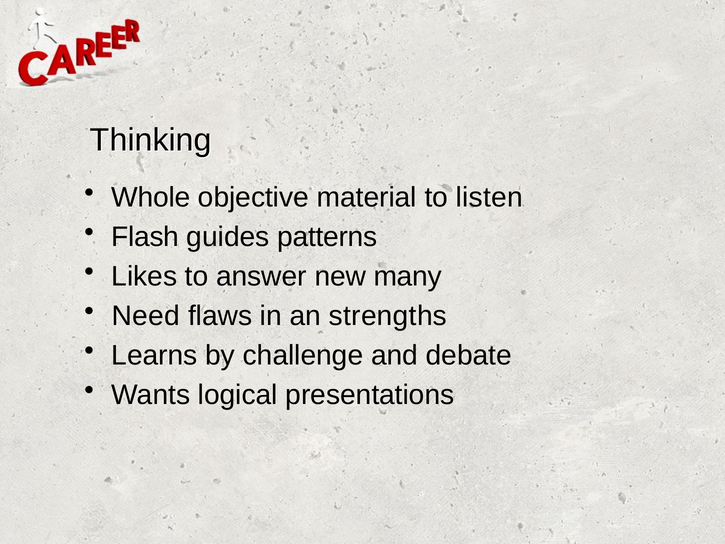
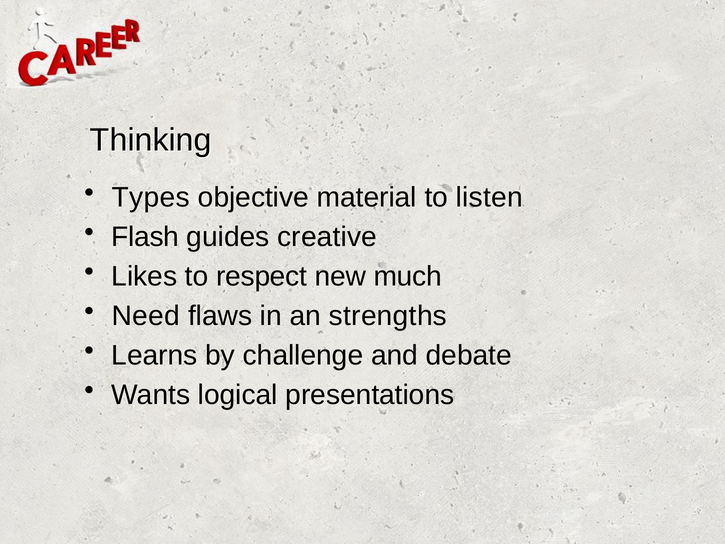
Whole: Whole -> Types (151, 197)
patterns: patterns -> creative (327, 237)
answer: answer -> respect (262, 276)
many: many -> much (408, 276)
